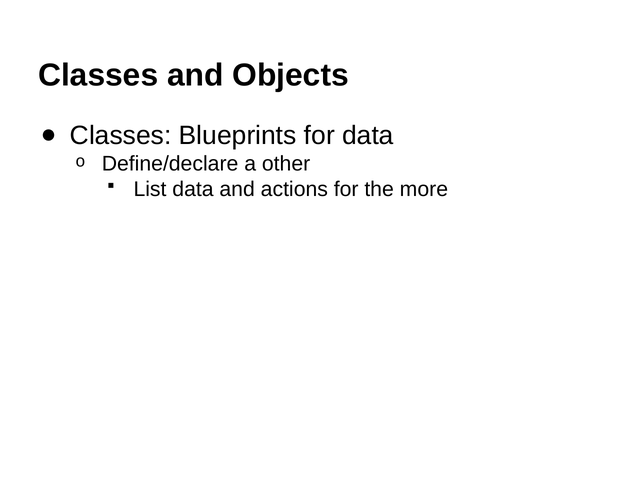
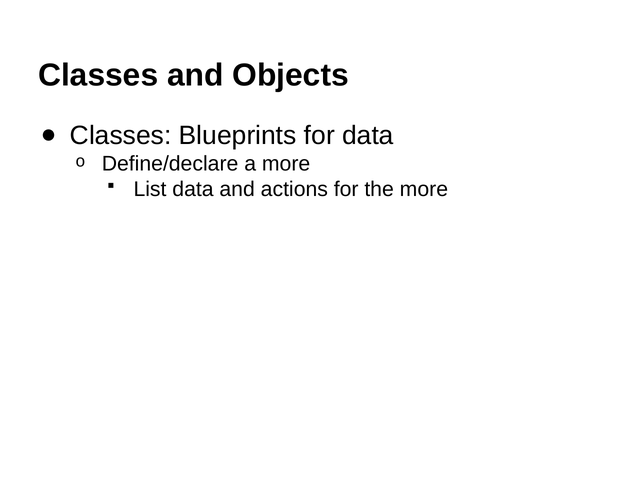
a other: other -> more (286, 164)
